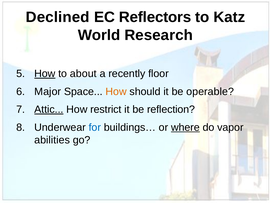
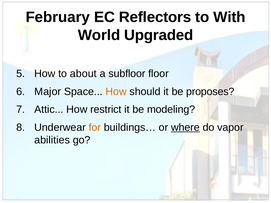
Declined: Declined -> February (58, 17)
Katz: Katz -> With (229, 17)
Research: Research -> Upgraded (159, 35)
How underline: present -> none (45, 74)
recently: recently -> subfloor (127, 74)
operable: operable -> proposes (210, 92)
Attic underline: present -> none (49, 110)
reflection: reflection -> modeling (171, 110)
for colour: blue -> orange (95, 128)
